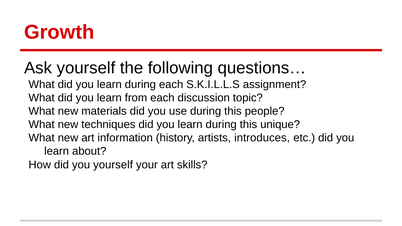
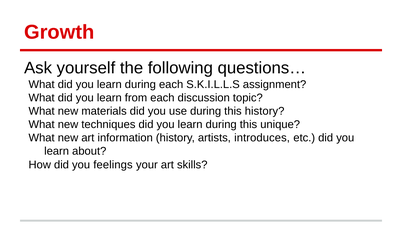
this people: people -> history (265, 111)
you yourself: yourself -> feelings (113, 165)
